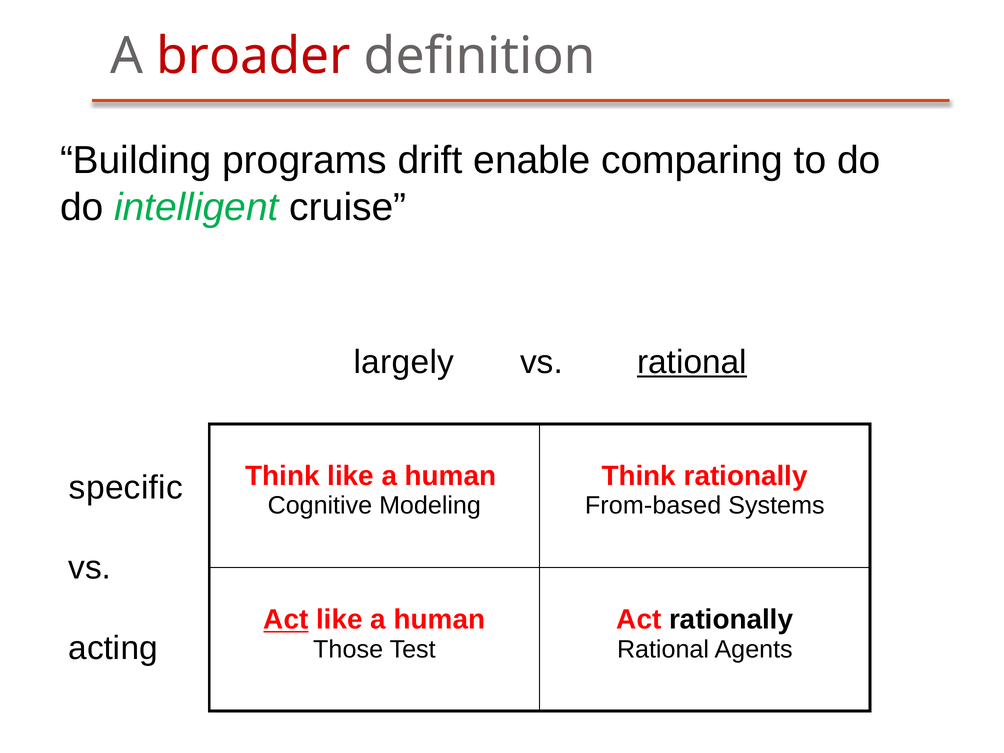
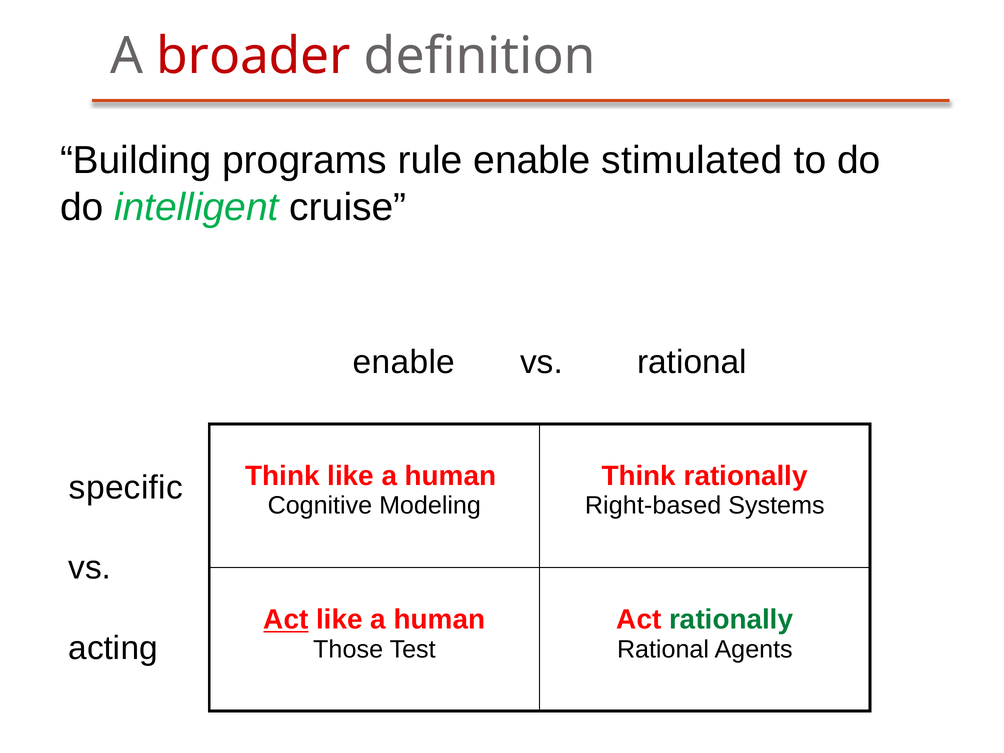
drift: drift -> rule (430, 161)
comparing: comparing -> stimulated (692, 161)
largely: largely -> enable (404, 362)
rational underline: present -> none (692, 362)
From-based: From-based -> Right-based (653, 506)
rationally colour: black -> green (731, 620)
